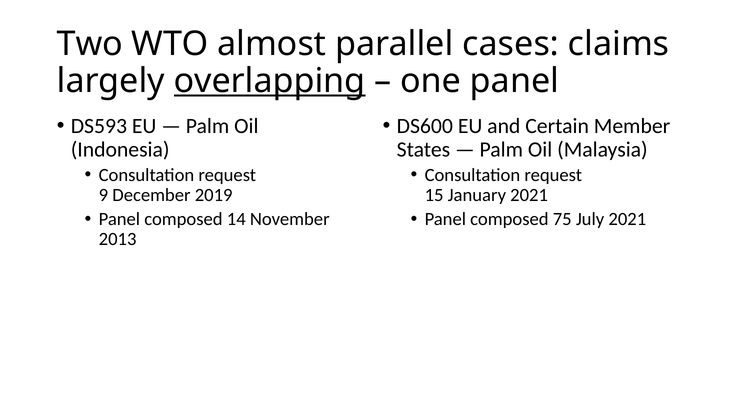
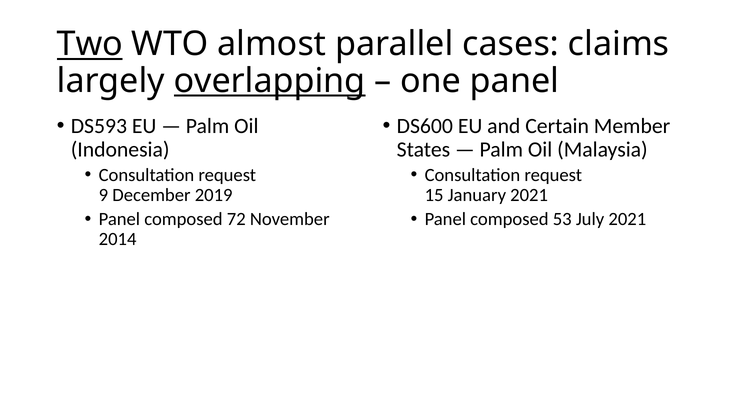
Two underline: none -> present (90, 44)
14: 14 -> 72 (236, 219)
75: 75 -> 53 (562, 219)
2013: 2013 -> 2014 (118, 239)
